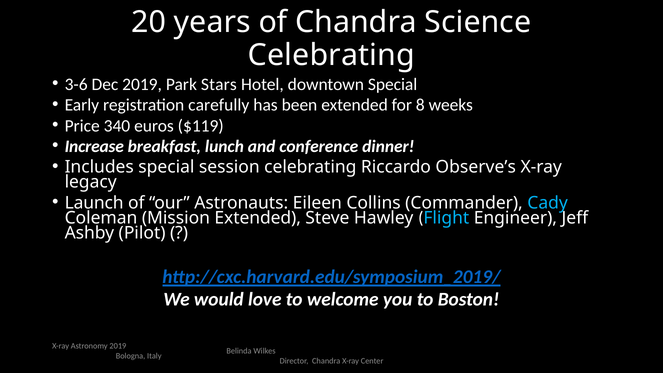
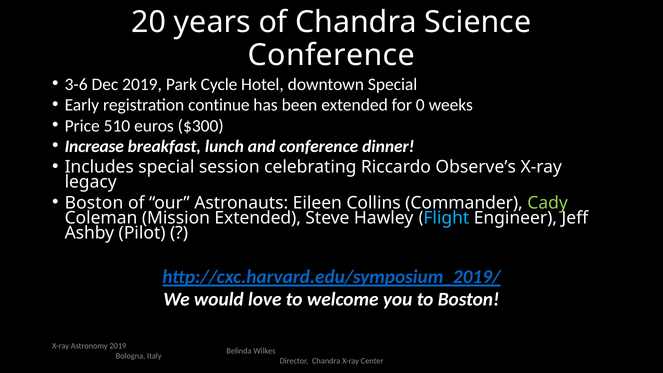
Celebrating: Celebrating -> Conference (331, 55)
Stars: Stars -> Cycle (219, 84)
carefully: carefully -> continue (219, 105)
8: 8 -> 0 (420, 105)
340: 340 -> 510 (117, 126)
$119: $119 -> $300 (201, 126)
Launch: Launch -> Boston (94, 203)
Cady colour: light blue -> light green (548, 203)
